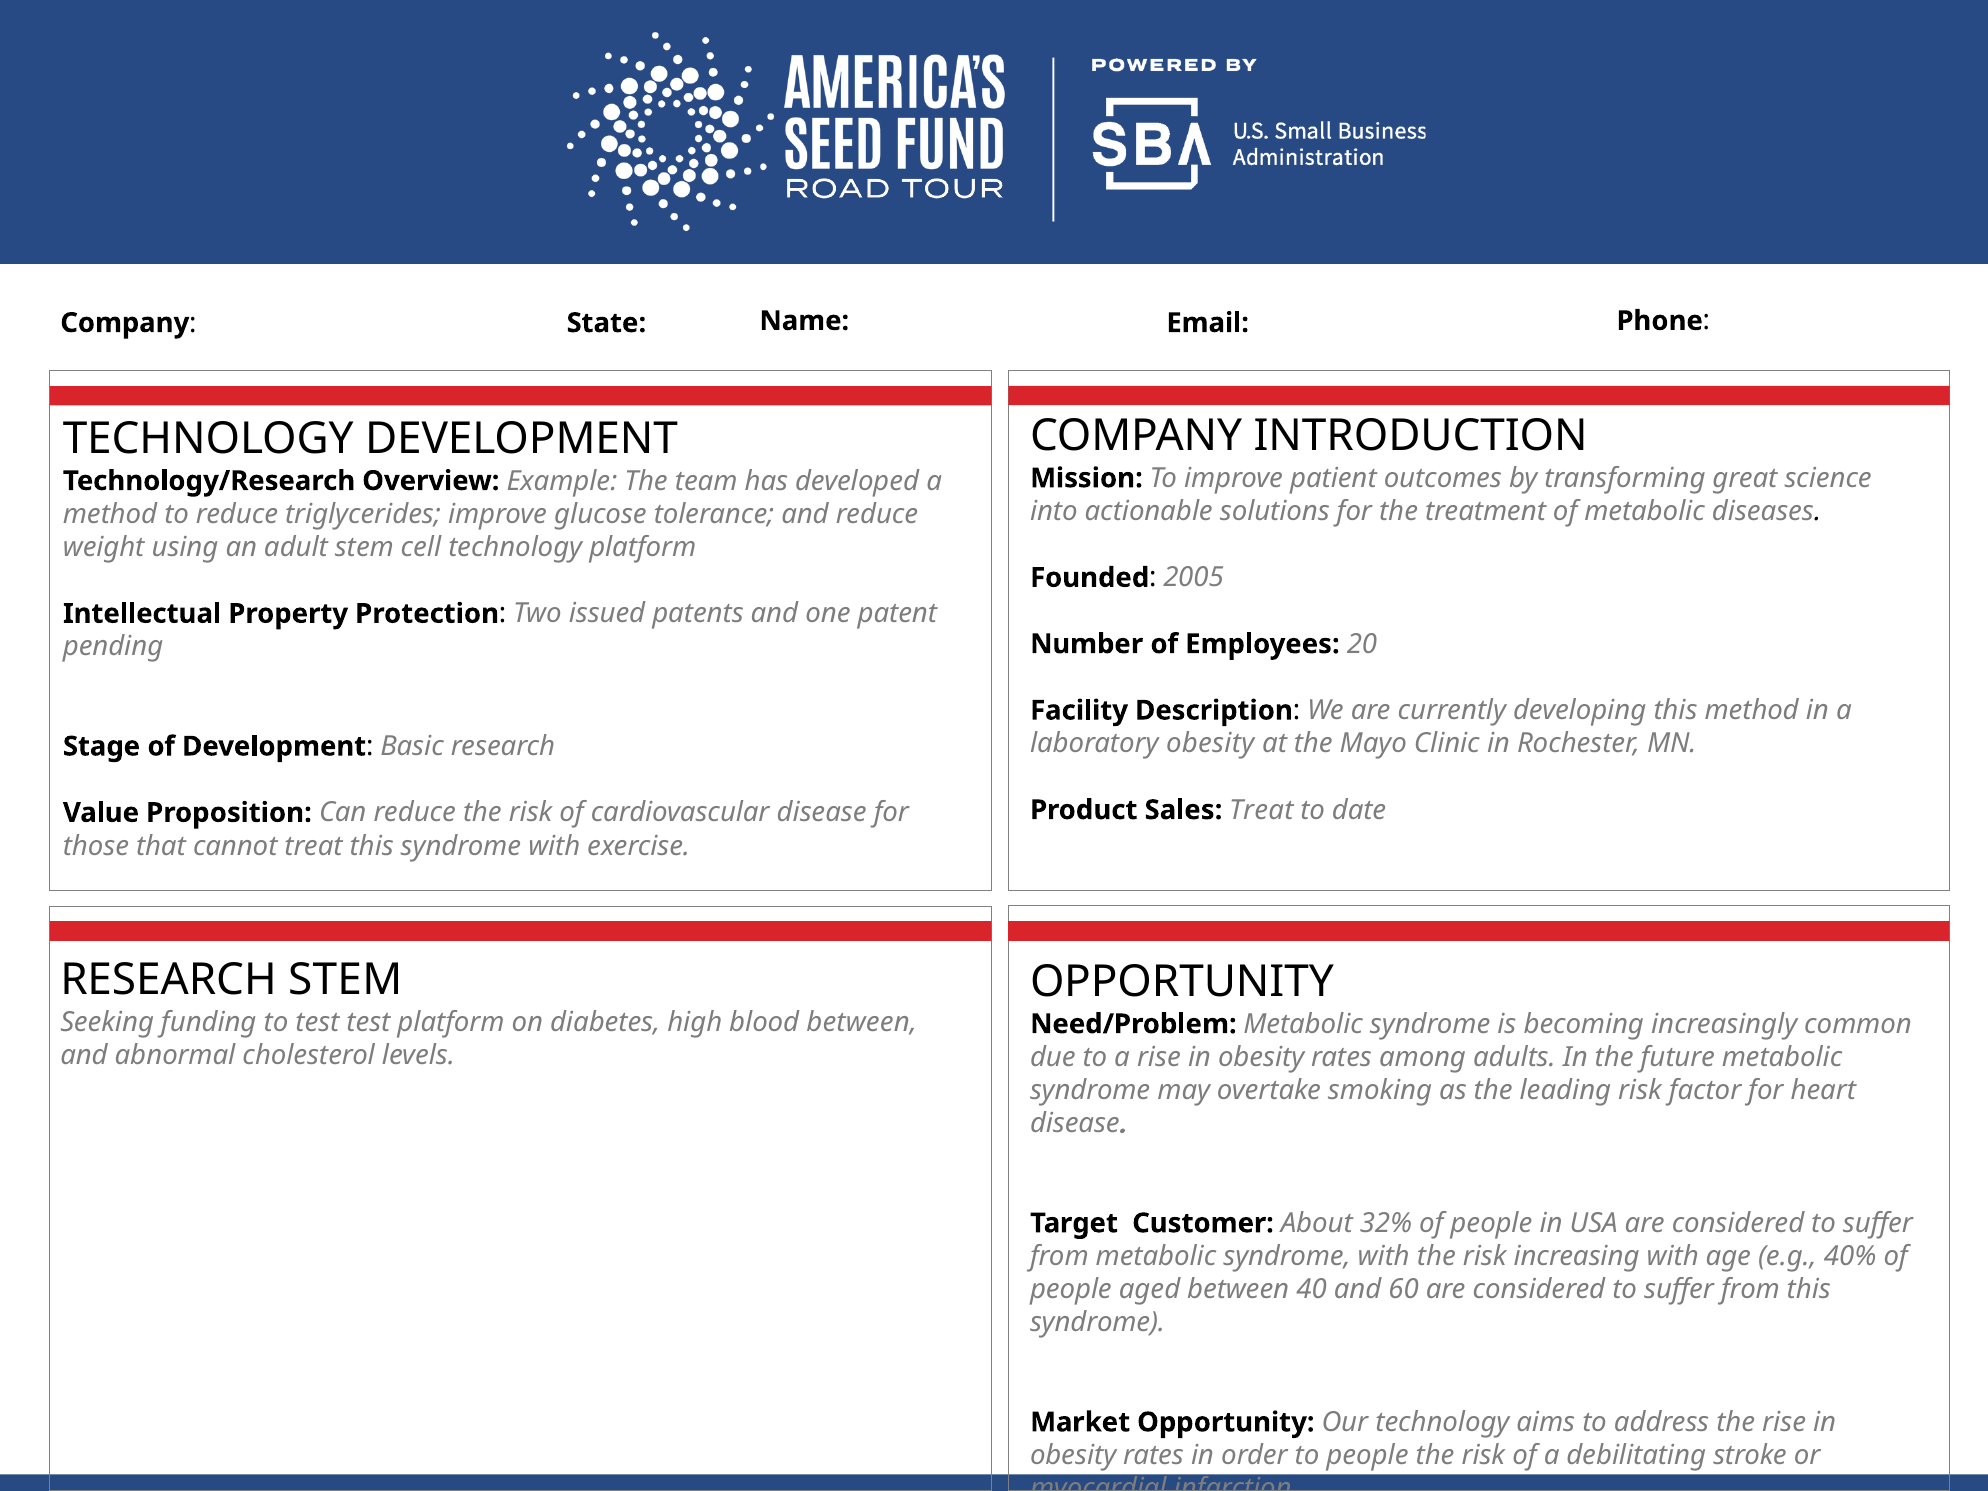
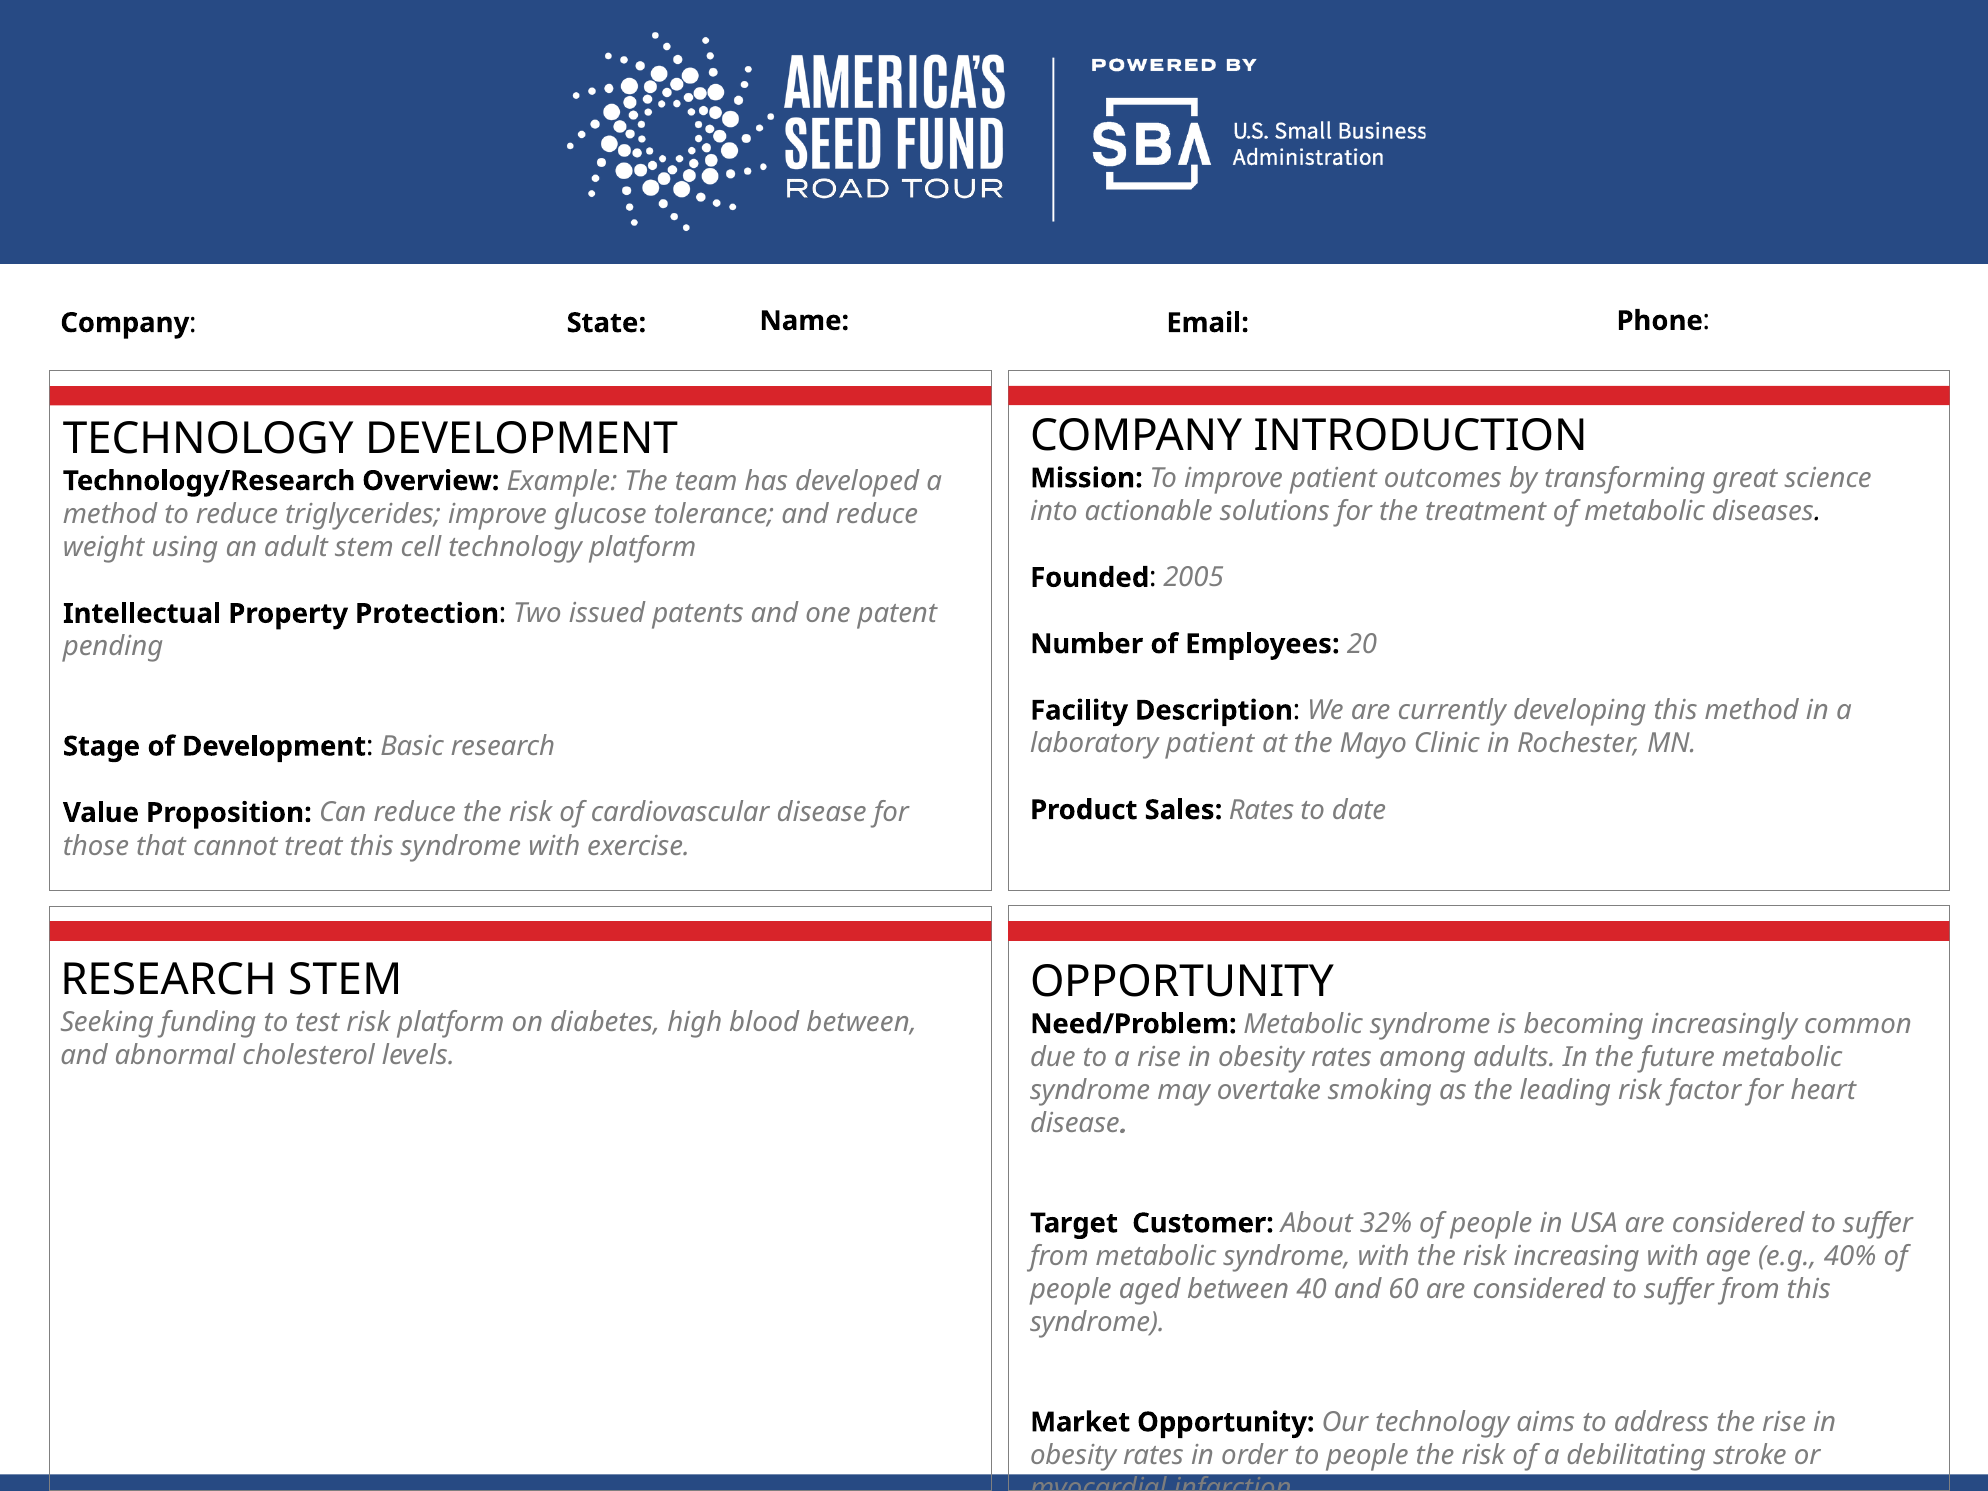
laboratory obesity: obesity -> patient (1210, 744)
Sales Treat: Treat -> Rates (1262, 810)
test test: test -> risk (368, 1022)
